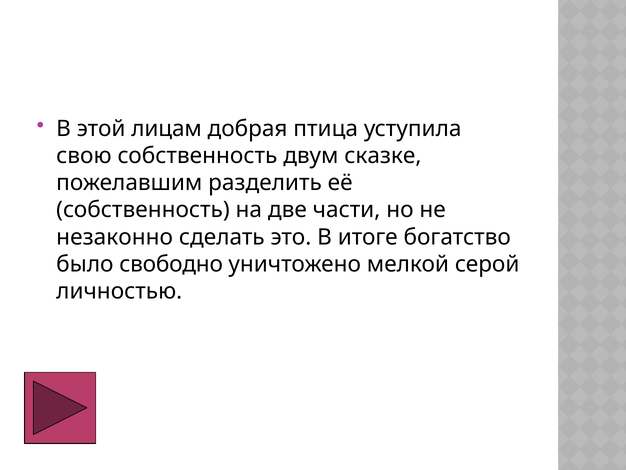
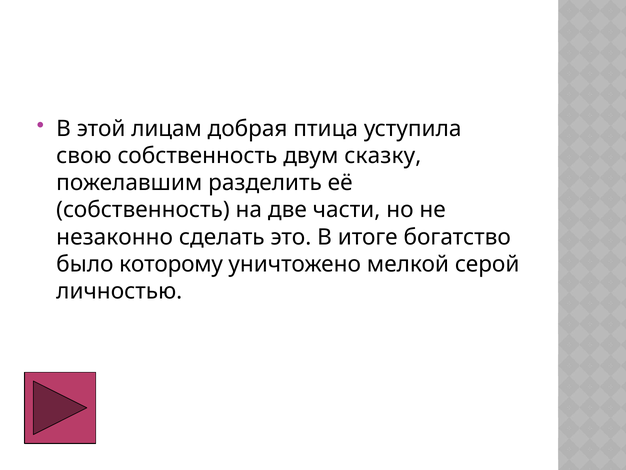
сказке: сказке -> сказку (383, 156)
свободно: свободно -> которому (171, 264)
